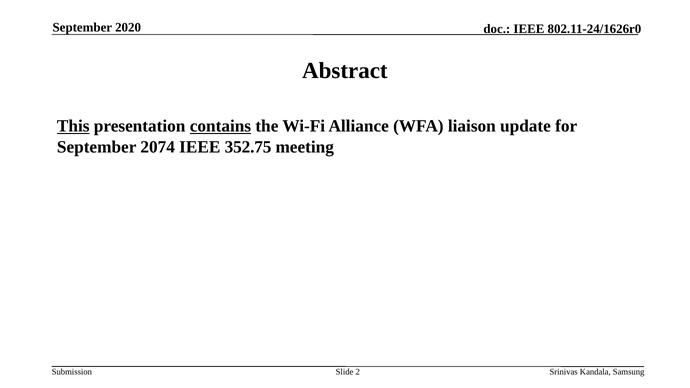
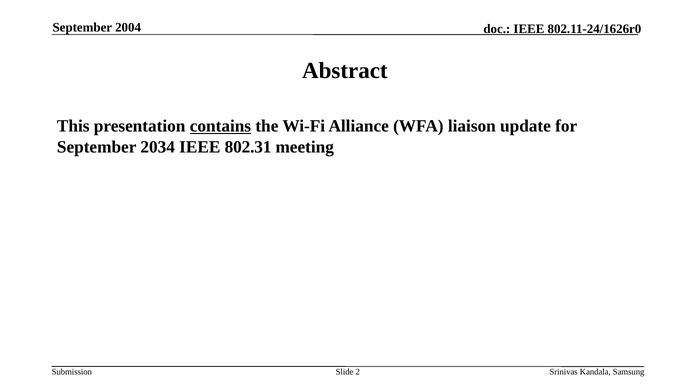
2020: 2020 -> 2004 (128, 27)
This underline: present -> none (73, 126)
2074: 2074 -> 2034 (158, 147)
352.75: 352.75 -> 802.31 (248, 147)
